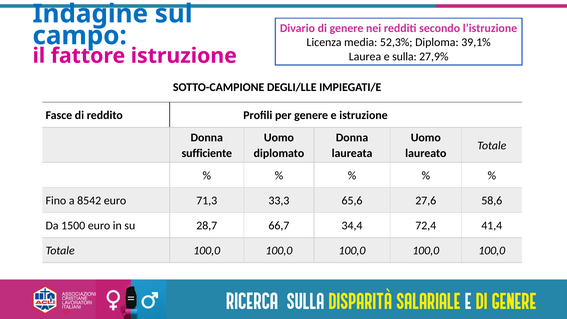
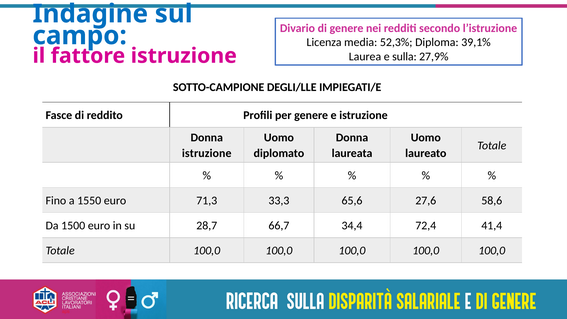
sufficiente: sufficiente -> istruzione (207, 153)
8542: 8542 -> 1550 (89, 201)
